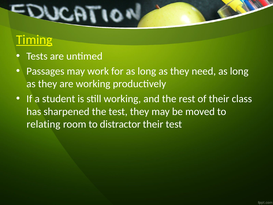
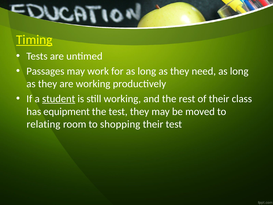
student underline: none -> present (59, 99)
sharpened: sharpened -> equipment (67, 111)
distractor: distractor -> shopping (120, 124)
